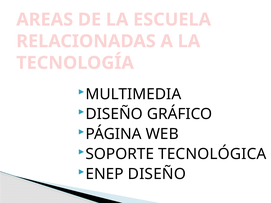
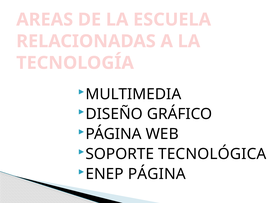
ENEP DISEÑO: DISEÑO -> PÁGINA (157, 174)
